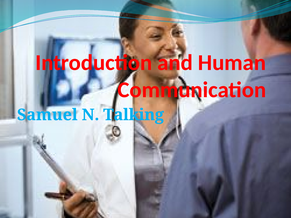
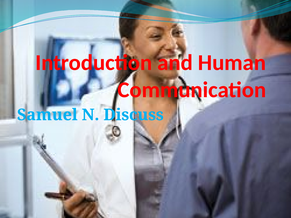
Talking: Talking -> Discuss (134, 115)
